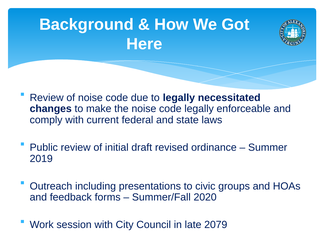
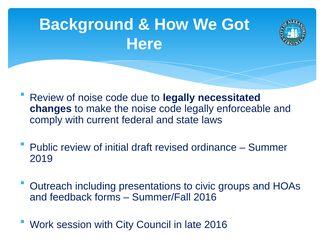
Summer/Fall 2020: 2020 -> 2016 (205, 197)
late 2079: 2079 -> 2016 (216, 225)
